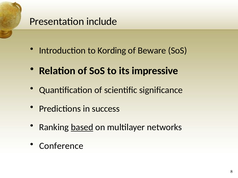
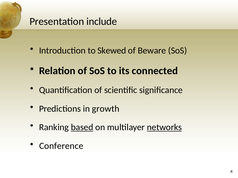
Kording: Kording -> Skewed (112, 51)
impressive: impressive -> connected (155, 71)
success: success -> growth (106, 109)
networks underline: none -> present (164, 128)
